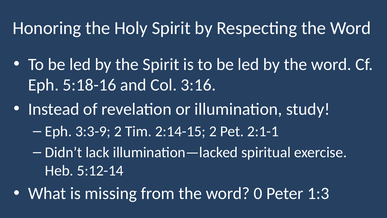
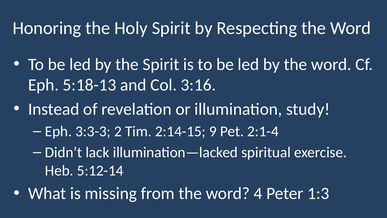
5:18-16: 5:18-16 -> 5:18-13 (89, 85)
3:3-9: 3:3-9 -> 3:3-3 (93, 131)
2:14-15 2: 2 -> 9 (213, 131)
2:1-1: 2:1-1 -> 2:1-4 (263, 131)
0: 0 -> 4 (258, 193)
